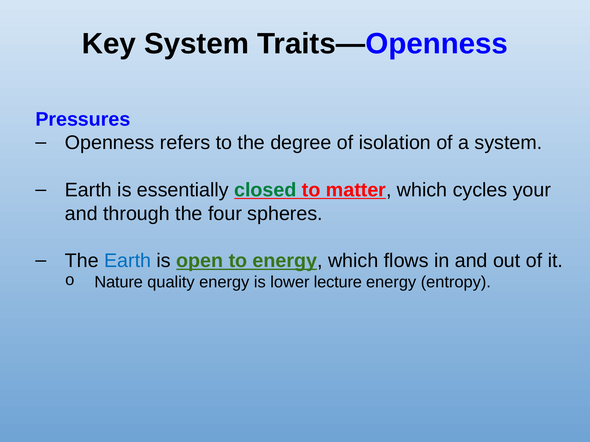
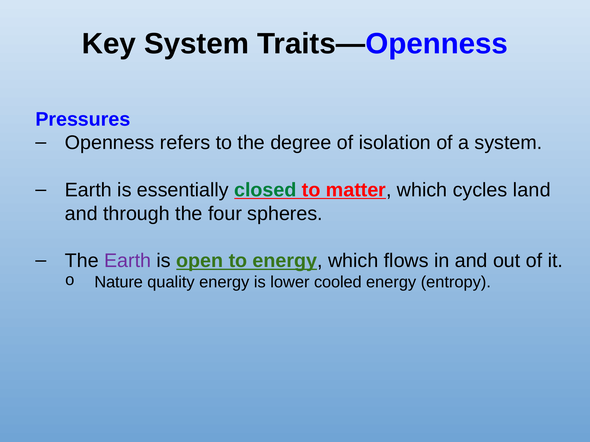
your: your -> land (532, 190)
Earth colour: blue -> purple (128, 261)
lecture: lecture -> cooled (338, 282)
